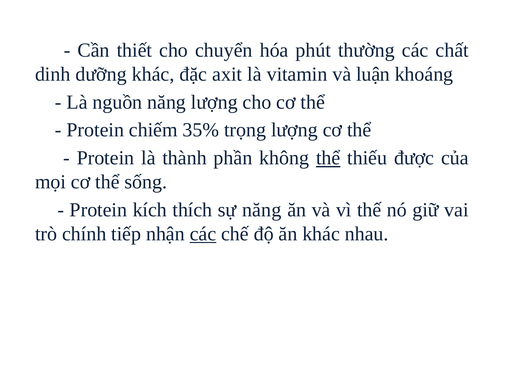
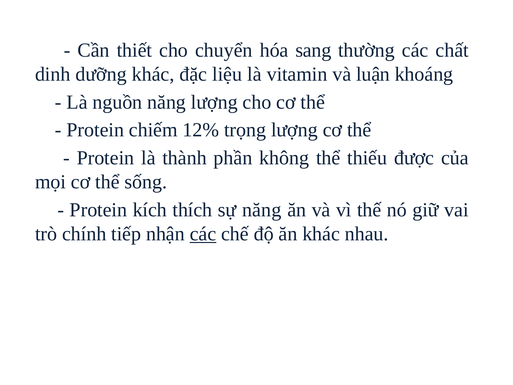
phút: phút -> sang (313, 50)
axit: axit -> liệu (227, 74)
35%: 35% -> 12% (201, 130)
thể underline: present -> none (328, 158)
